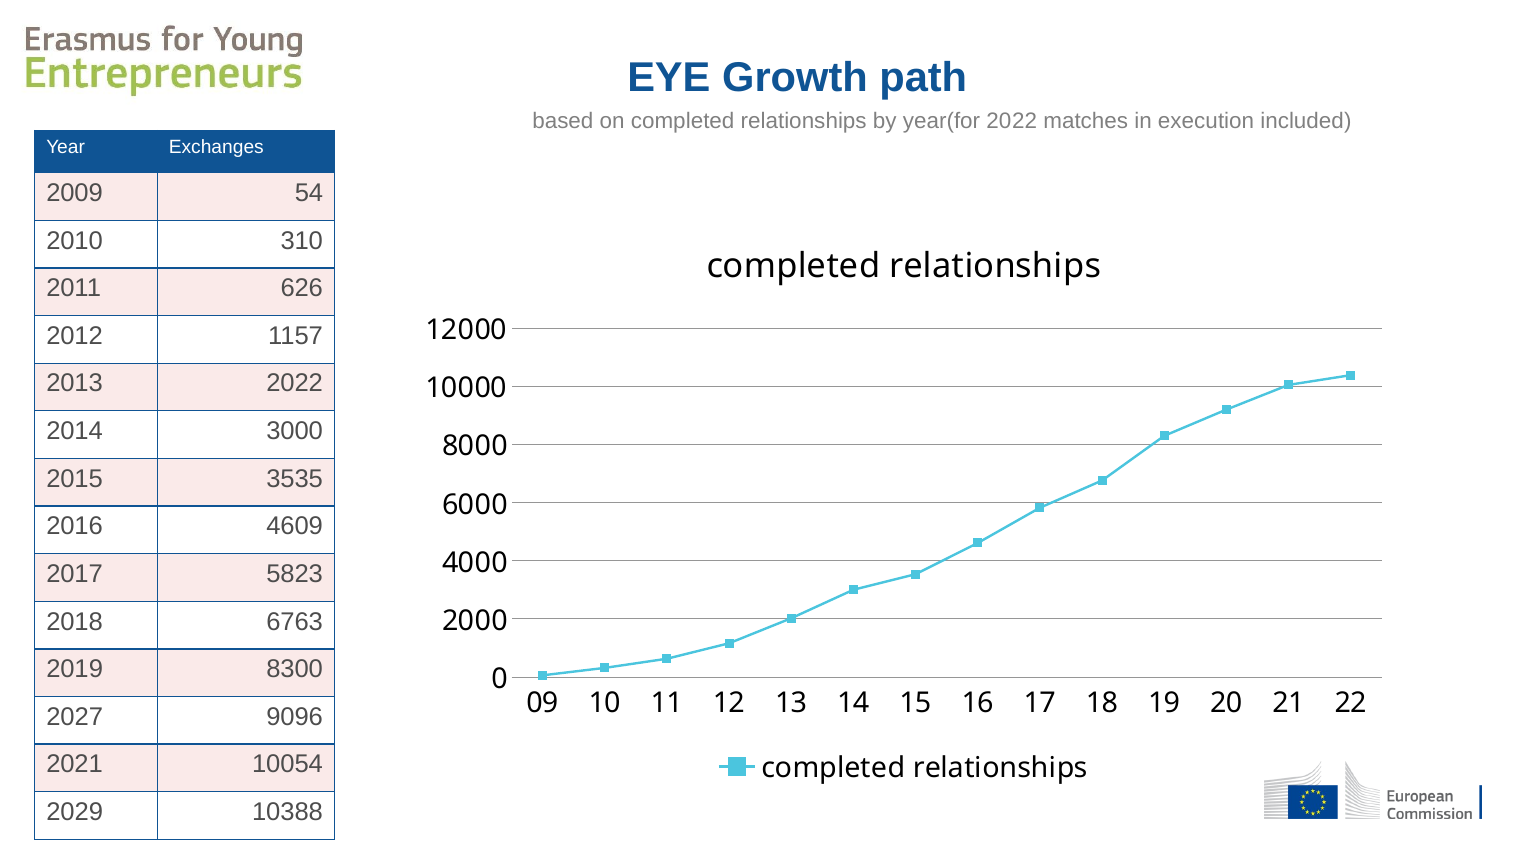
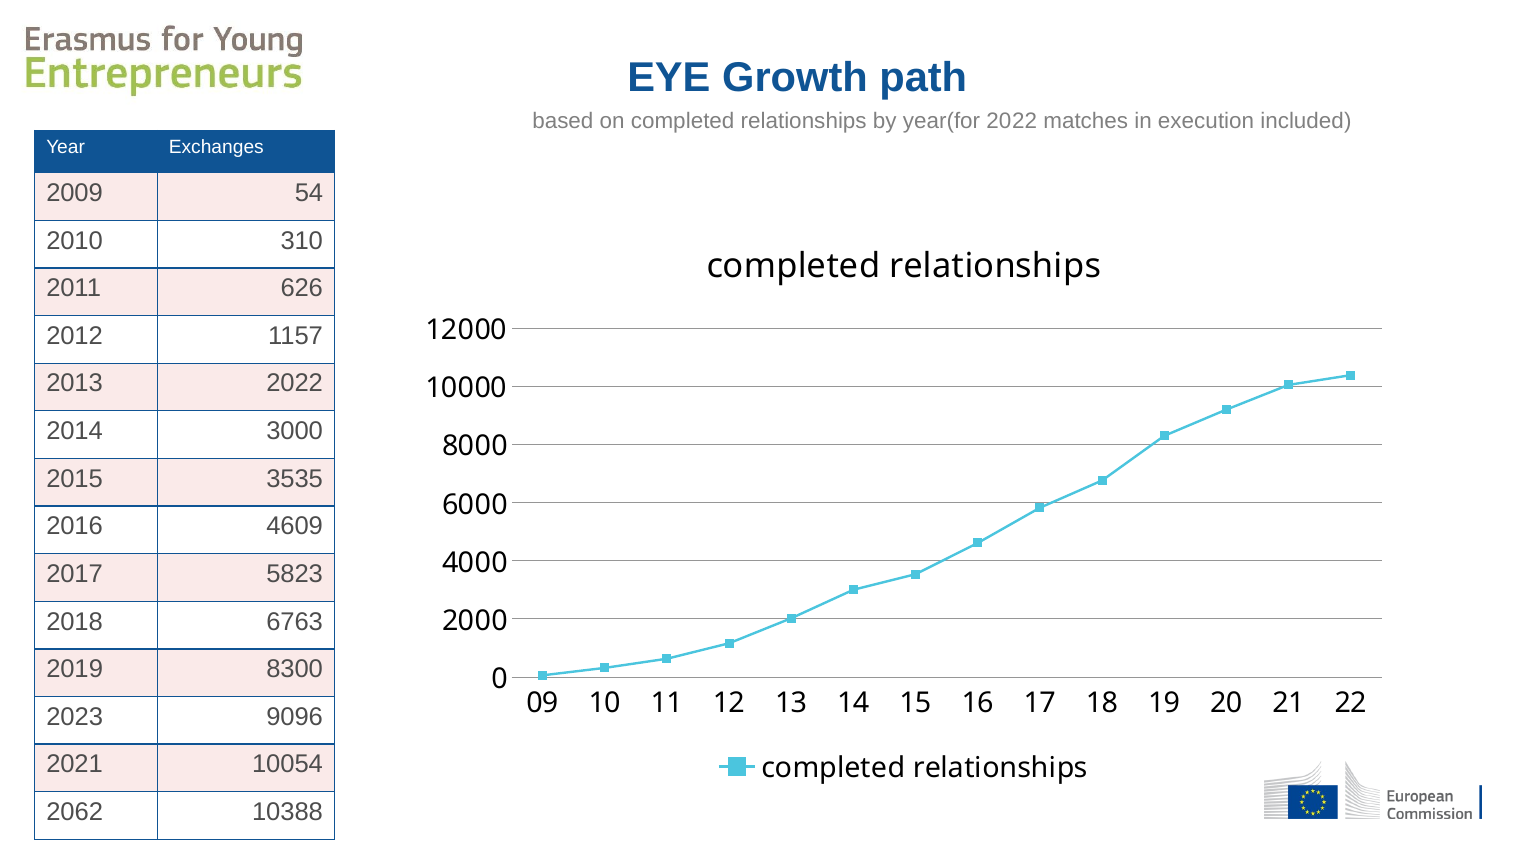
2027: 2027 -> 2023 (75, 717)
2029: 2029 -> 2062 (75, 813)
